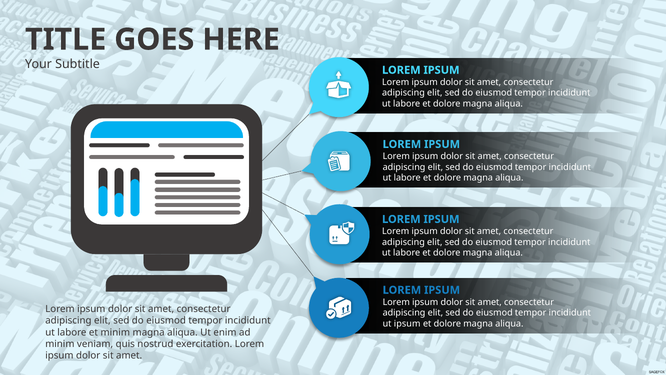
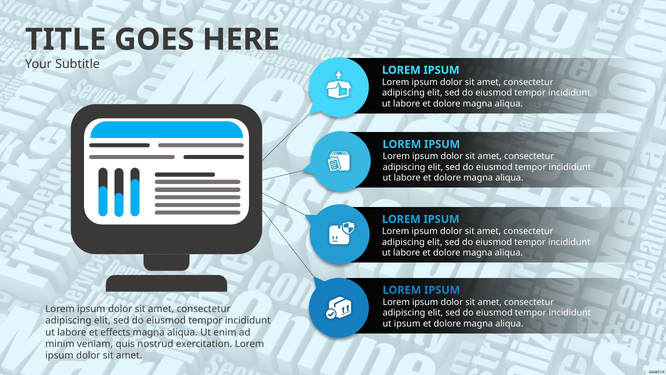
et minim: minim -> effects (115, 332)
